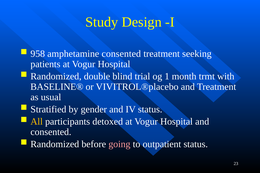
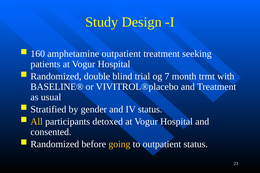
958: 958 -> 160 (38, 54)
amphetamine consented: consented -> outpatient (121, 54)
1: 1 -> 7 (167, 76)
going colour: pink -> yellow (119, 144)
